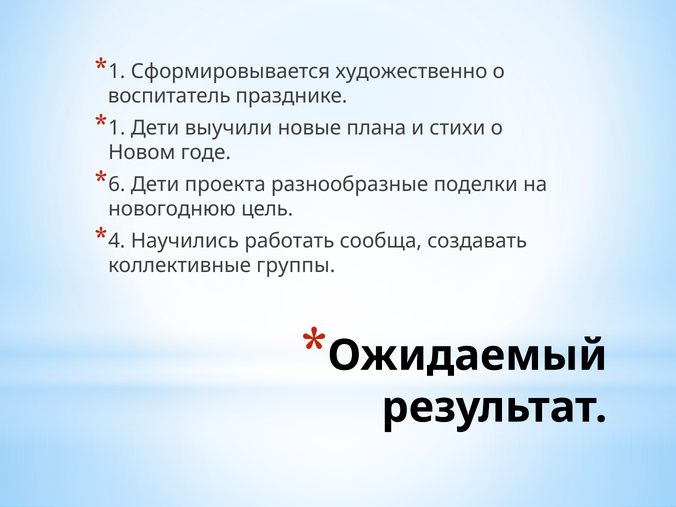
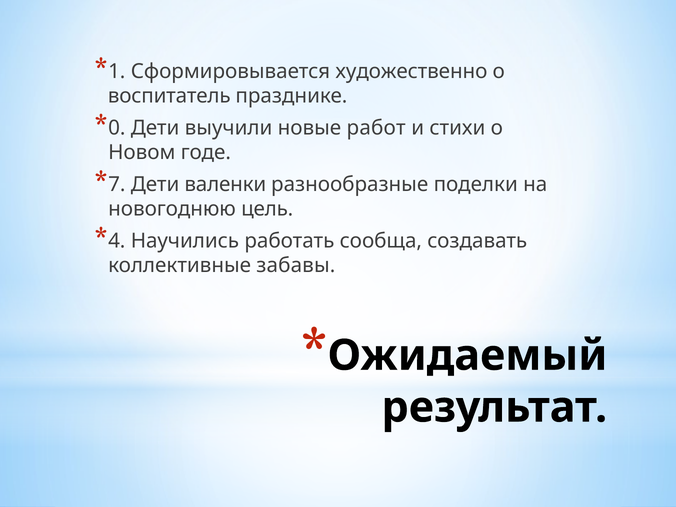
1: 1 -> 0 (117, 128)
плана: плана -> работ (376, 128)
6: 6 -> 7 (117, 184)
проекта: проекта -> валенки (225, 184)
группы: группы -> забавы (296, 266)
